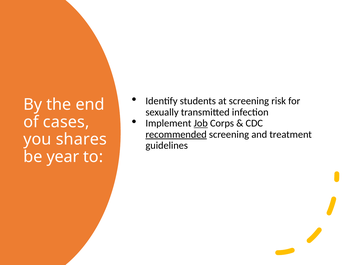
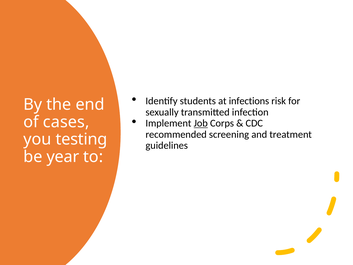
at screening: screening -> infections (249, 101)
recommended underline: present -> none (176, 134)
shares: shares -> testing (82, 139)
